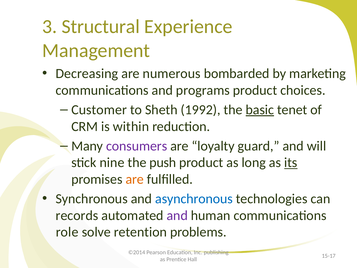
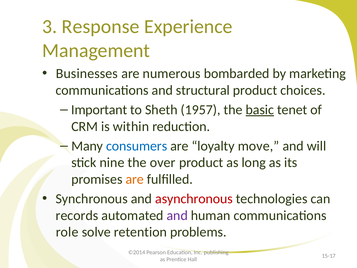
Structural: Structural -> Response (101, 27)
Decreasing: Decreasing -> Businesses (87, 74)
programs: programs -> structural (203, 90)
Customer: Customer -> Important (99, 110)
1992: 1992 -> 1957 (201, 110)
consumers colour: purple -> blue (137, 146)
guard: guard -> move (259, 146)
push: push -> over (163, 162)
its underline: present -> none (291, 162)
asynchronous colour: blue -> red (194, 199)
